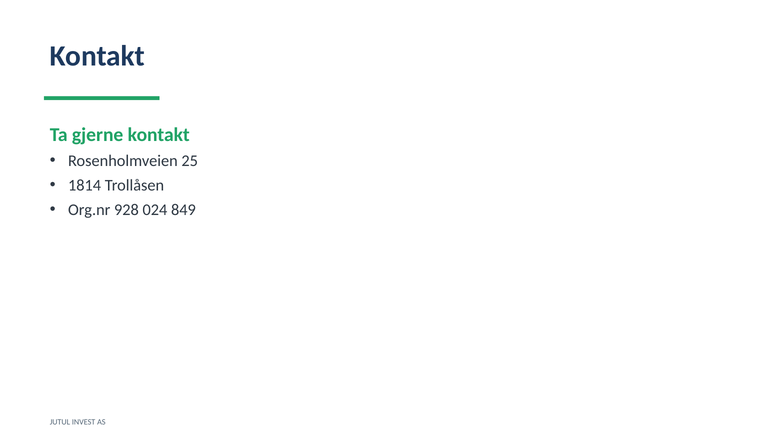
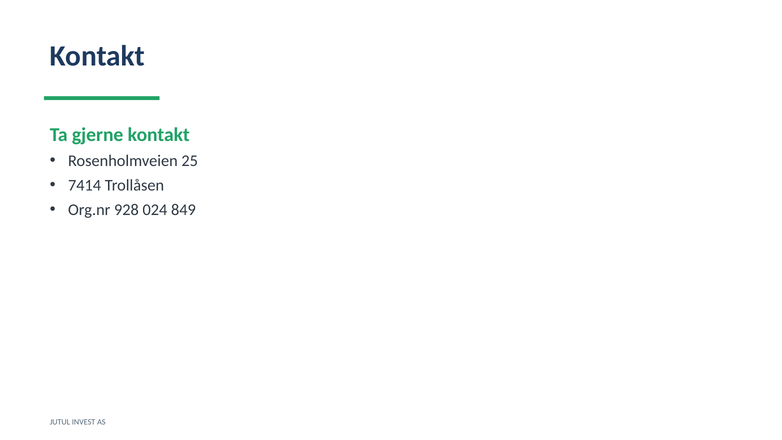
1814: 1814 -> 7414 (85, 185)
